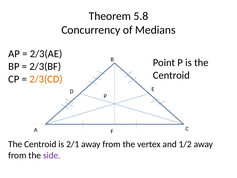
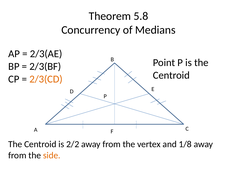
2/1: 2/1 -> 2/2 (73, 144)
1/2: 1/2 -> 1/8 (185, 144)
side colour: purple -> orange (52, 155)
